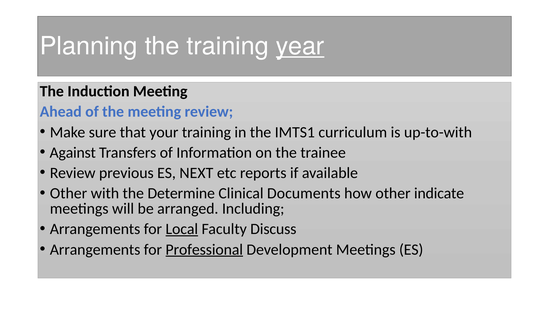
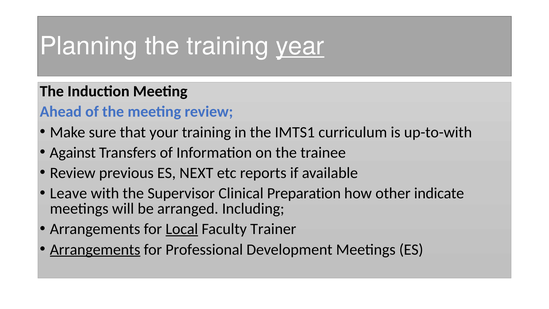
Other: Other -> Leave (68, 193)
Determine: Determine -> Supervisor (181, 193)
Documents: Documents -> Preparation (304, 193)
Discuss: Discuss -> Trainer (273, 229)
Arrangements underline: none -> present (95, 249)
Professional underline: present -> none (204, 249)
